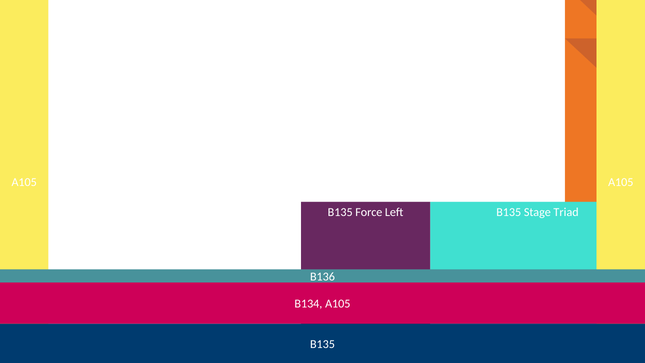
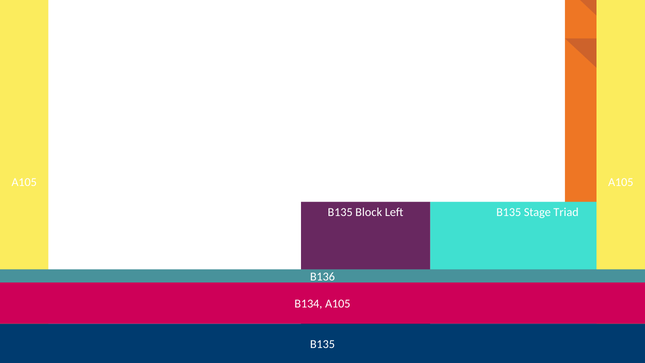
Force: Force -> Block (369, 212)
